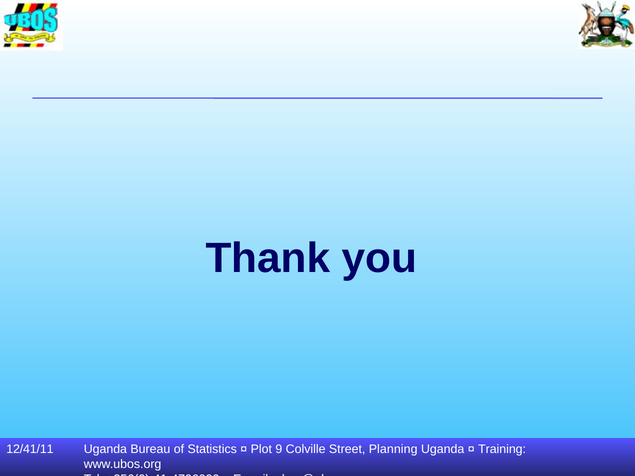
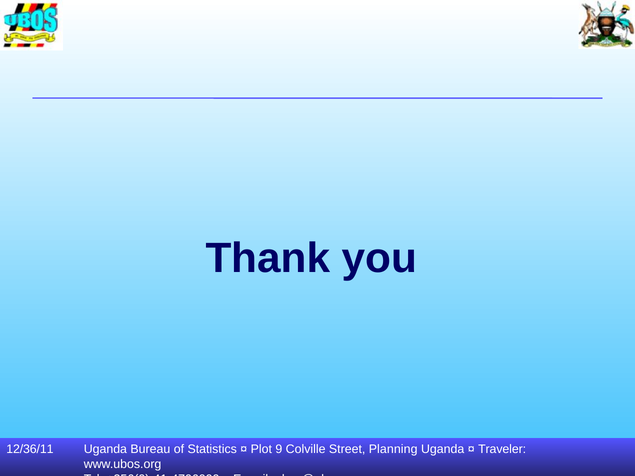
12/41/11: 12/41/11 -> 12/36/11 (30, 450)
Training: Training -> Traveler (502, 450)
